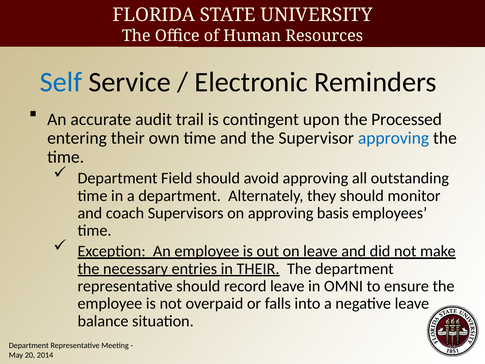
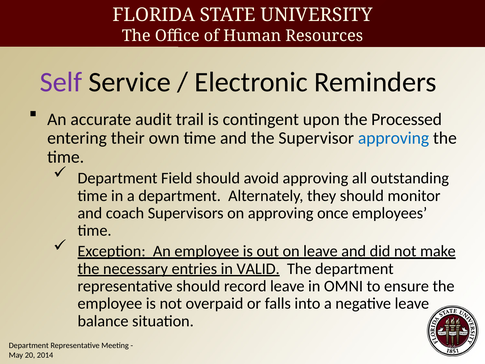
Self colour: blue -> purple (61, 82)
basis: basis -> once (333, 213)
in THEIR: THEIR -> VALID (258, 269)
